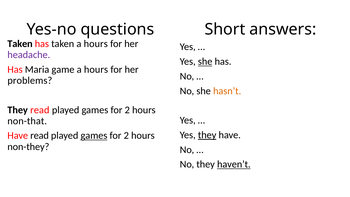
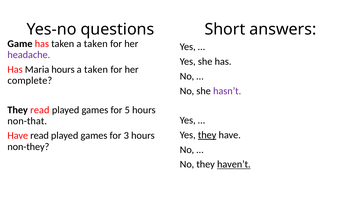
Taken: Taken -> Game (20, 44)
taken a hours: hours -> taken (96, 44)
she underline: present -> none (205, 62)
Maria game: game -> hours (63, 69)
hours: hours -> taken (96, 69)
problems: problems -> complete (30, 80)
hasn’t colour: orange -> purple (227, 91)
2: 2 -> 5 (127, 110)
games underline: present -> none (94, 136)
2: 2 -> 3 (126, 136)
